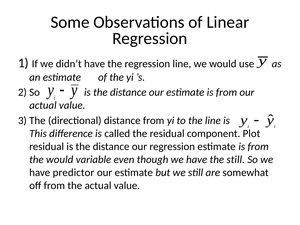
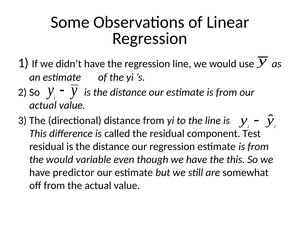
Plot: Plot -> Test (252, 134)
the still: still -> this (236, 160)
